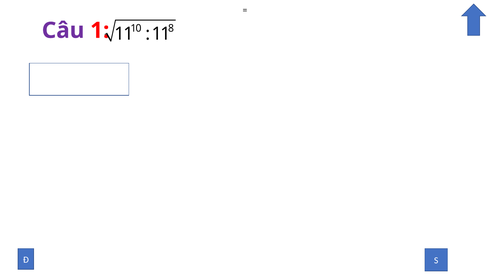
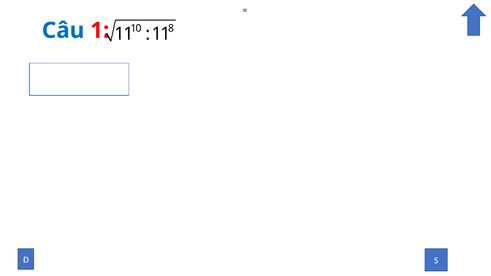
Câu colour: purple -> blue (63, 30)
